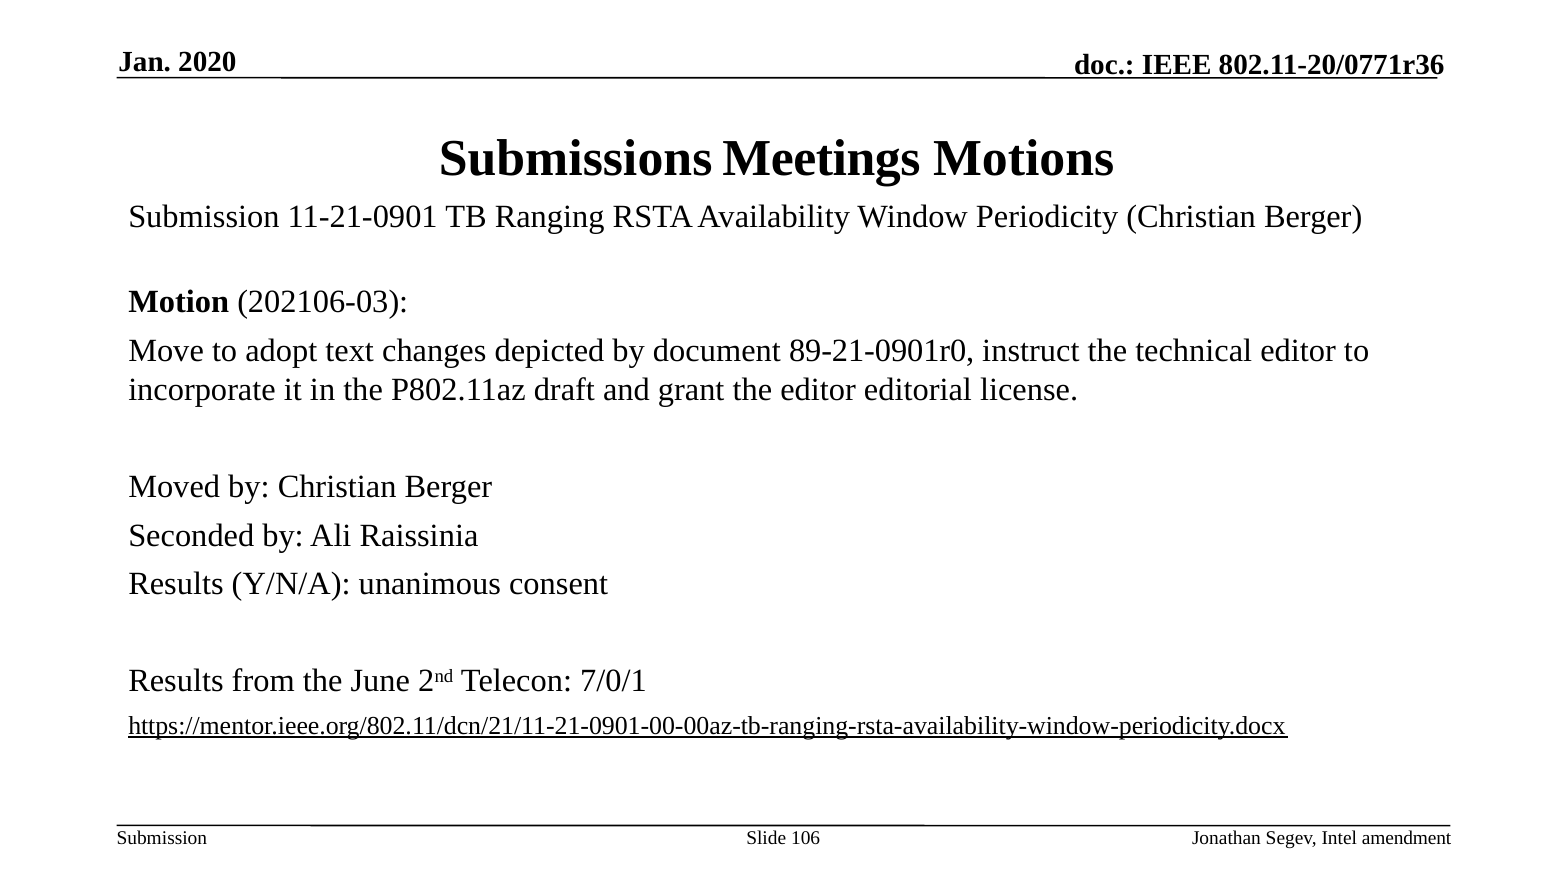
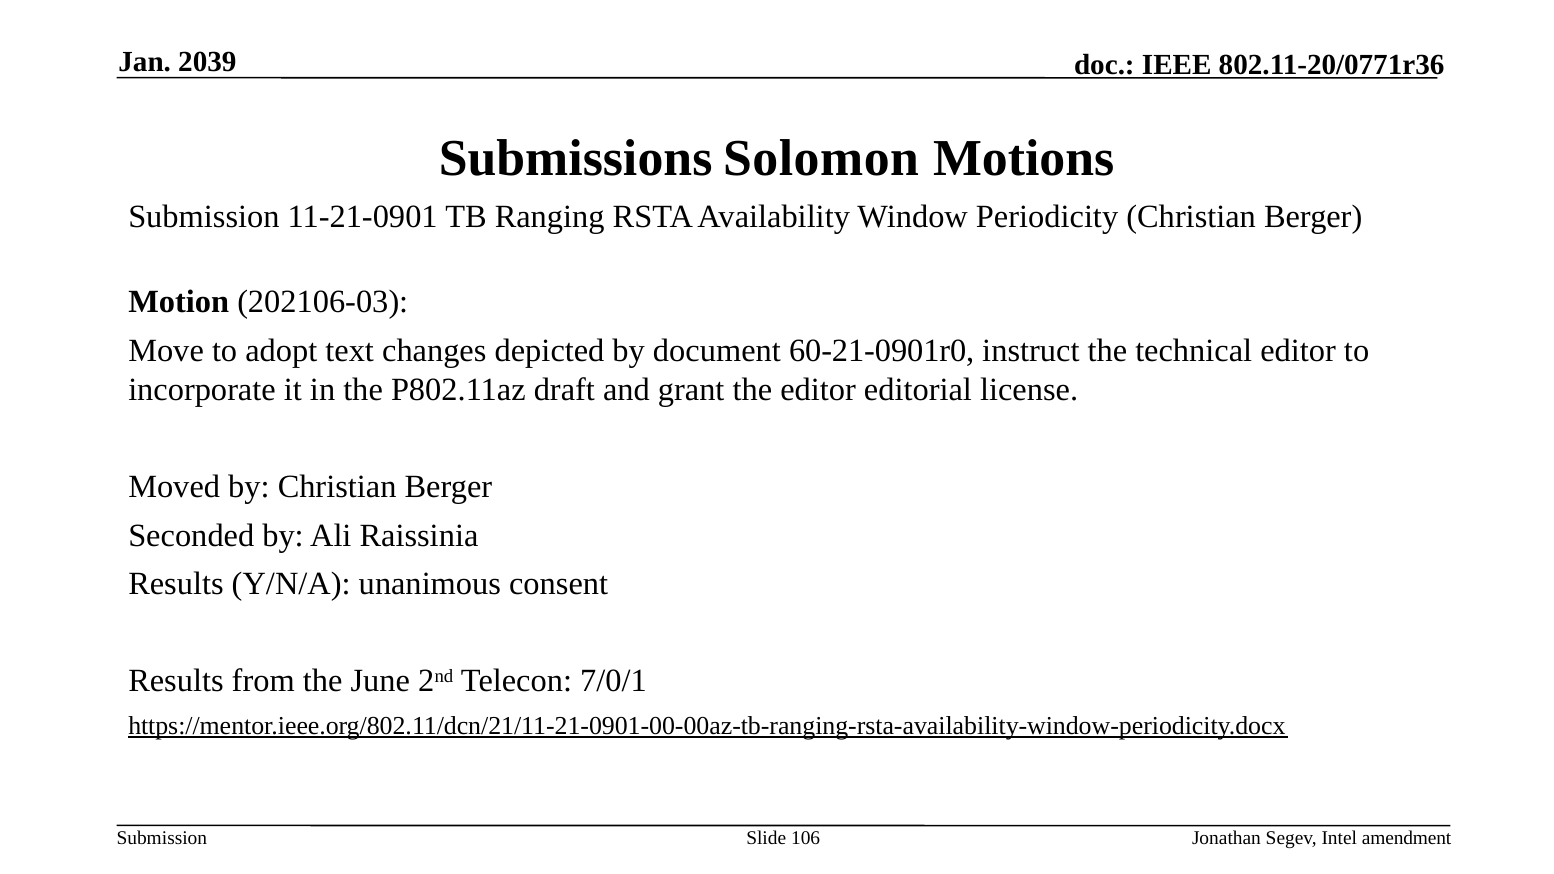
2020: 2020 -> 2039 (207, 62)
Meetings: Meetings -> Solomon (821, 159)
89-21-0901r0: 89-21-0901r0 -> 60-21-0901r0 (882, 351)
